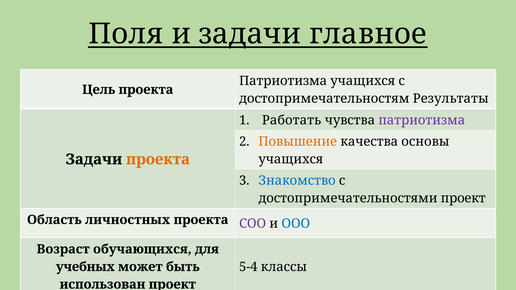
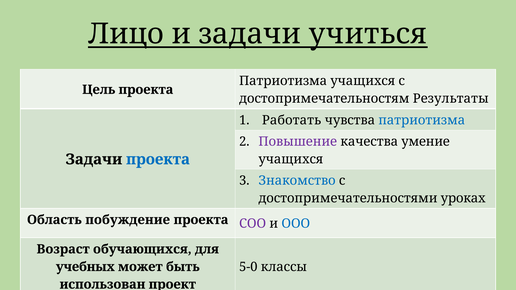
Поля: Поля -> Лицо (126, 34)
главное: главное -> учиться (368, 34)
патриотизма colour: purple -> blue (422, 120)
Повышение colour: orange -> purple (298, 142)
основы: основы -> умение (426, 142)
проекта colour: orange -> blue (158, 159)
достопримечательностями проект: проект -> уроках (463, 198)
личностных: личностных -> побуждение (128, 220)
5-4: 5-4 -> 5-0 (248, 267)
